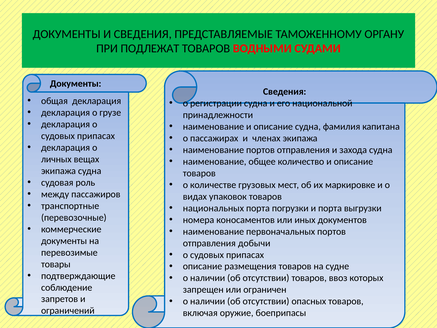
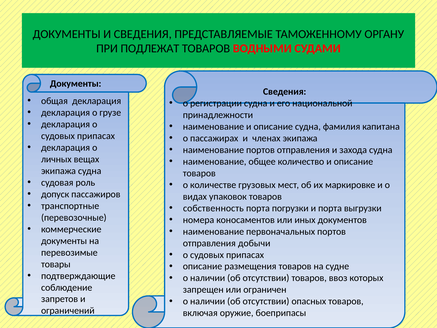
между: между -> допуск (55, 194)
национальных: национальных -> собственность (213, 208)
